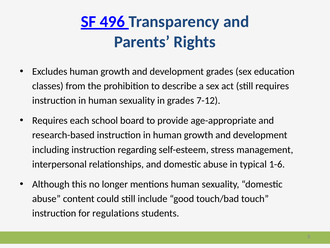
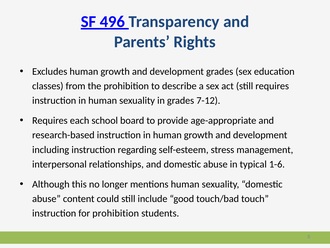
for regulations: regulations -> prohibition (116, 213)
